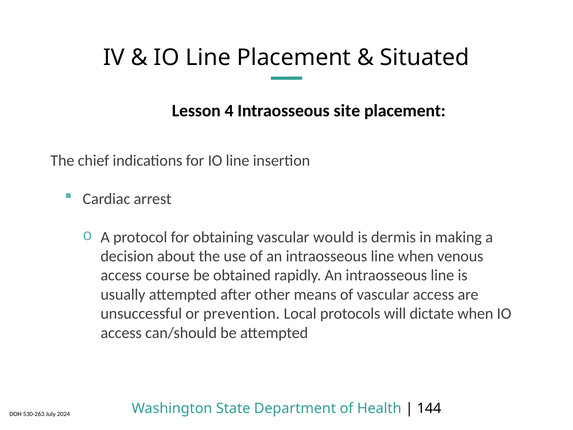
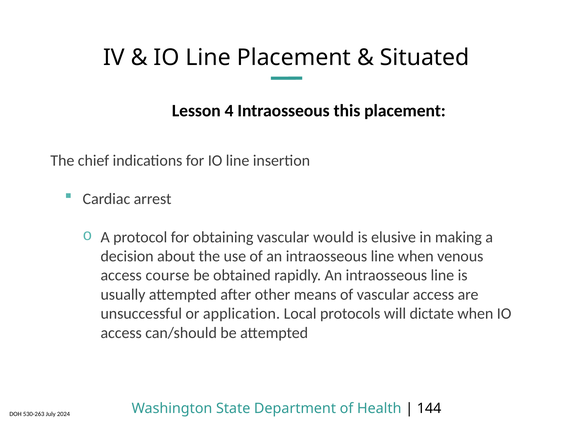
site: site -> this (347, 111)
dermis: dermis -> elusive (394, 237)
prevention: prevention -> application (242, 313)
